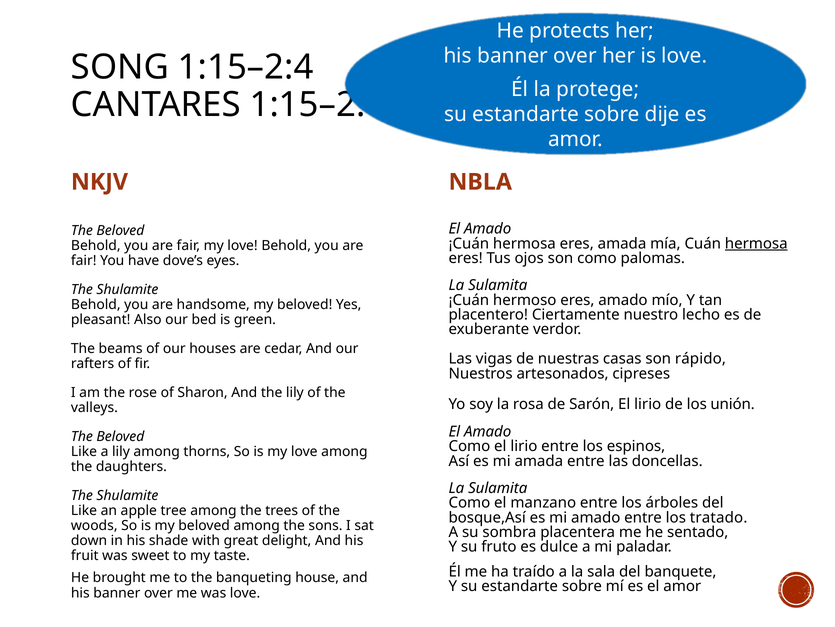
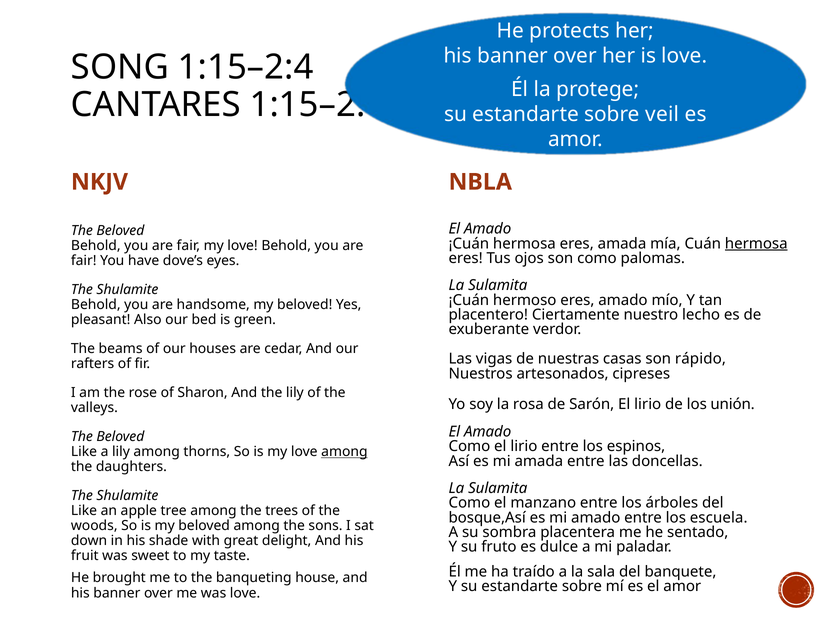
dije: dije -> veil (662, 114)
among underline: none -> present (344, 451)
tratado: tratado -> escuela (719, 517)
